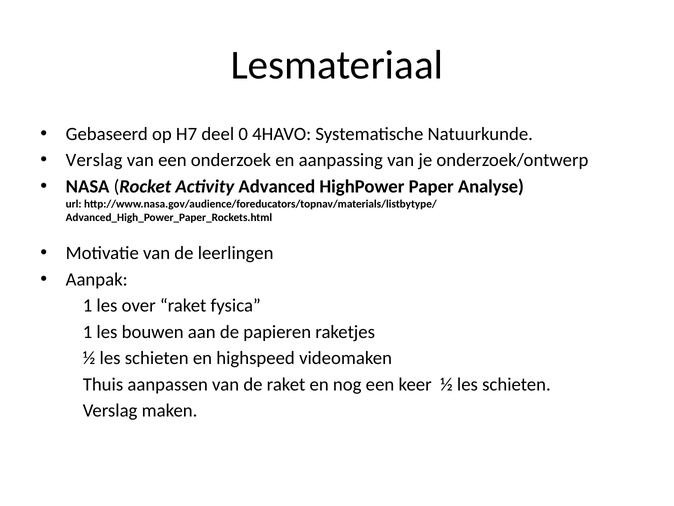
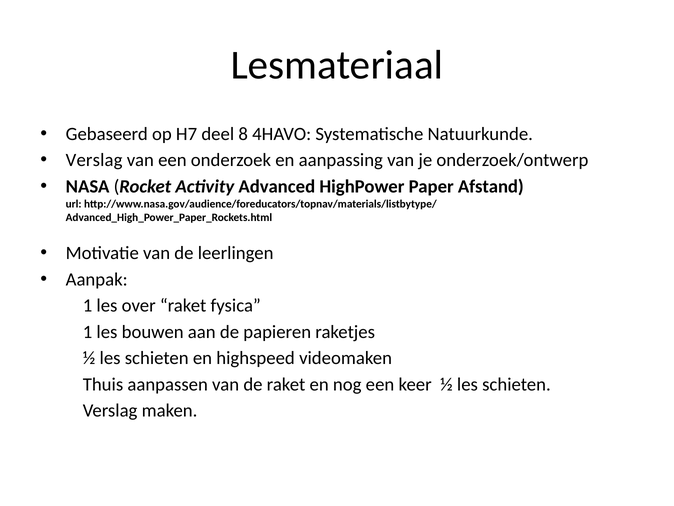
0: 0 -> 8 (243, 134)
Analyse: Analyse -> Afstand (491, 186)
